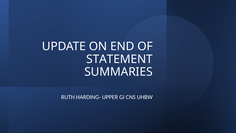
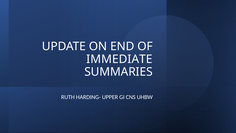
STATEMENT: STATEMENT -> IMMEDIATE (119, 59)
